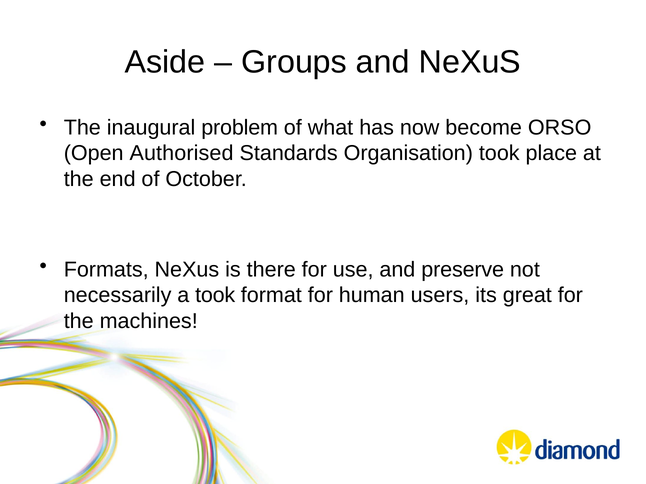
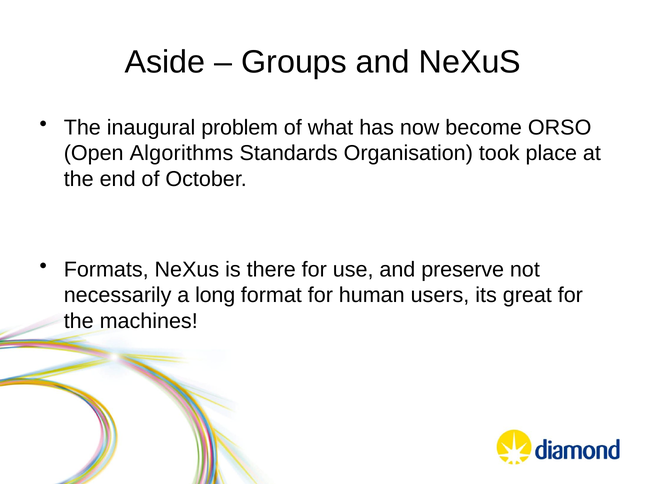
Authorised: Authorised -> Algorithms (181, 154)
a took: took -> long (215, 296)
